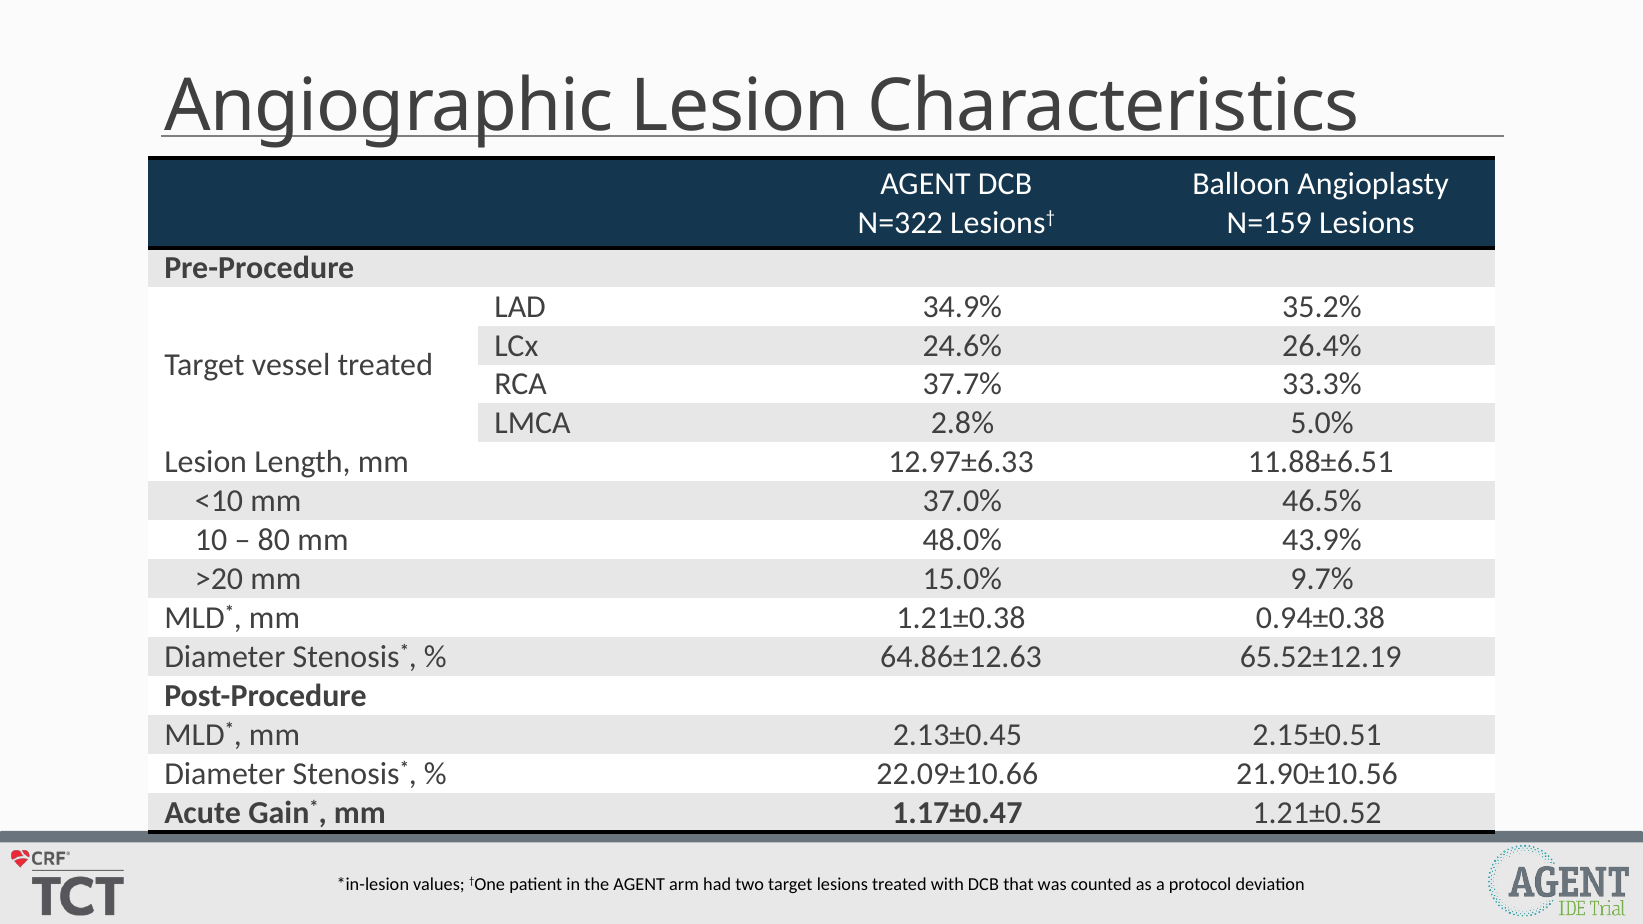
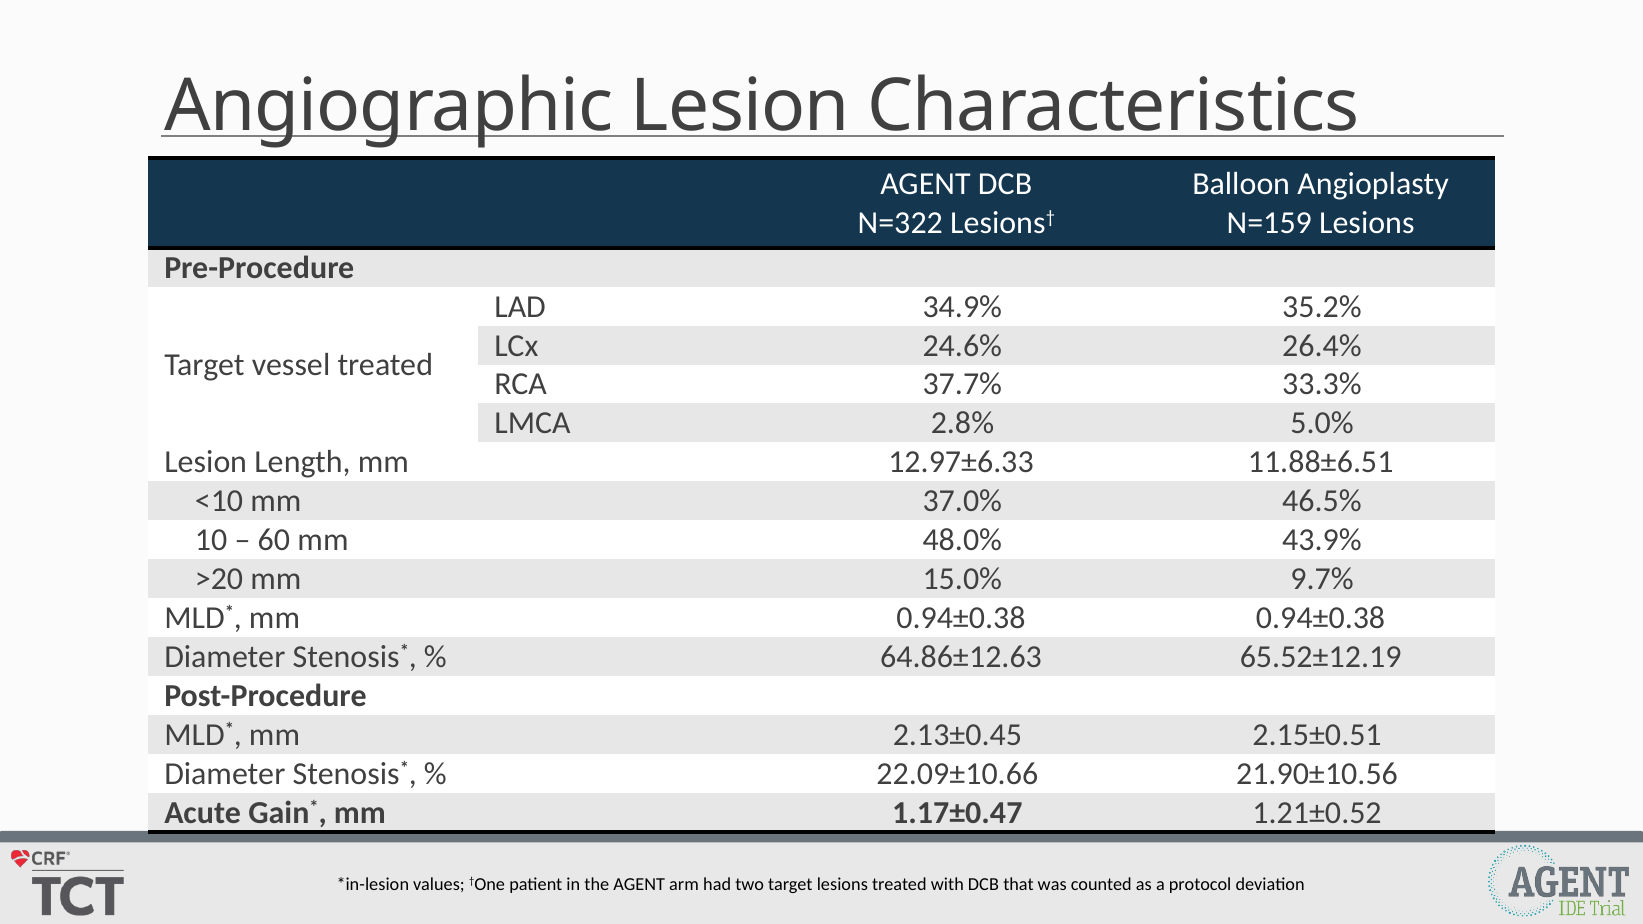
80: 80 -> 60 (274, 540)
mm 1.21±0.38: 1.21±0.38 -> 0.94±0.38 (961, 618)
